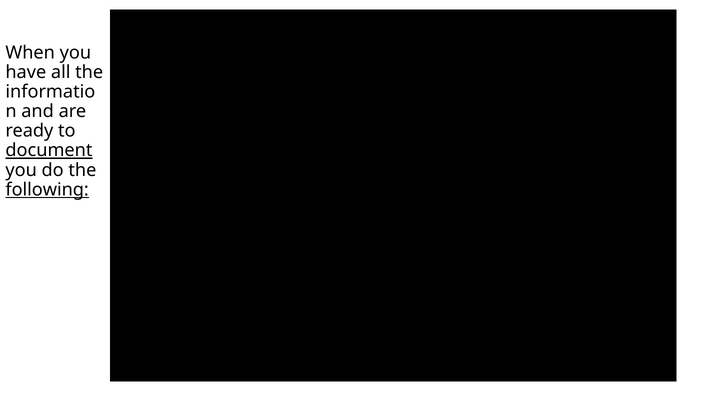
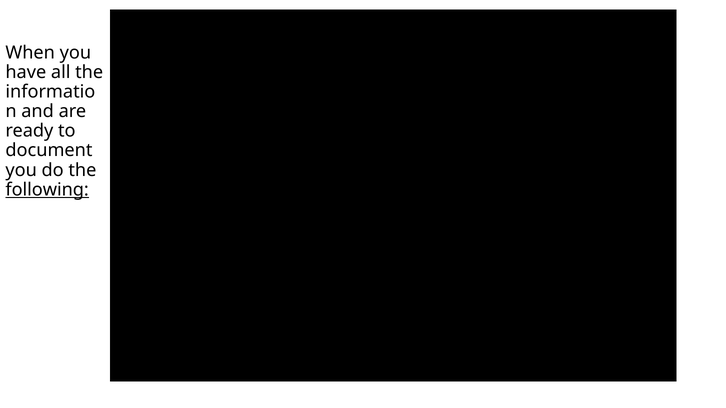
document underline: present -> none (49, 151)
